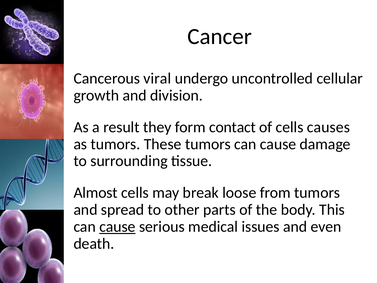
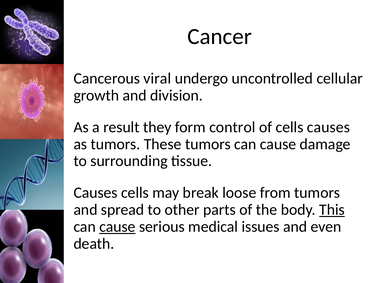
contact: contact -> control (232, 127)
Almost: Almost -> Causes (96, 193)
This underline: none -> present (332, 209)
